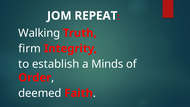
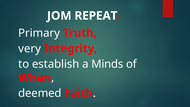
Walking: Walking -> Primary (39, 33)
firm: firm -> very (30, 49)
Order: Order -> When (35, 78)
